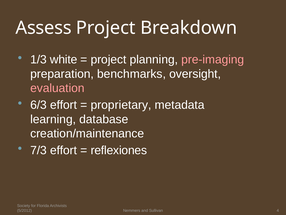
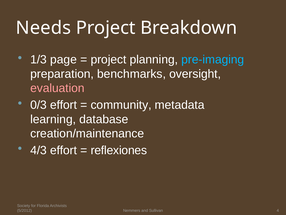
Assess: Assess -> Needs (43, 28)
white: white -> page (64, 59)
pre-imaging colour: pink -> light blue (213, 59)
6/3: 6/3 -> 0/3 (39, 105)
proprietary: proprietary -> community (121, 105)
7/3: 7/3 -> 4/3 (39, 150)
